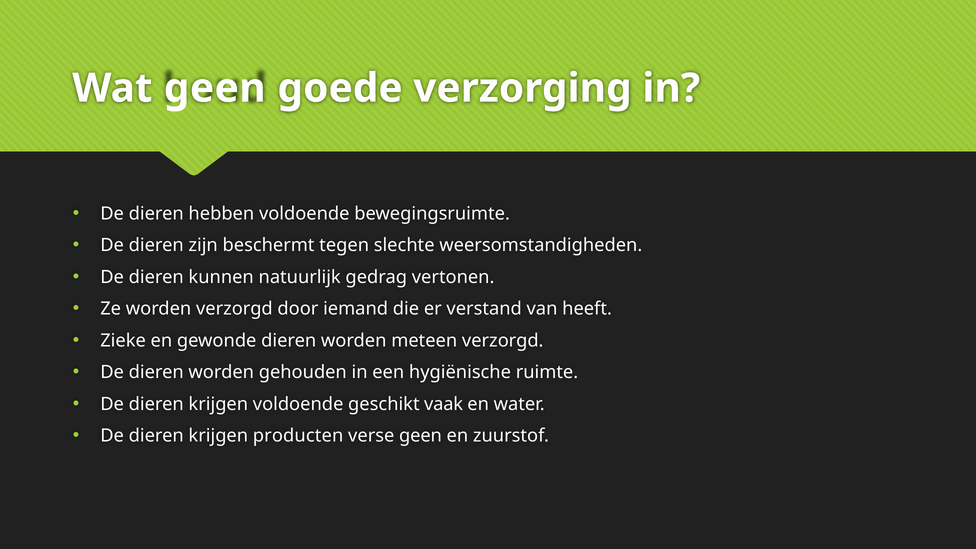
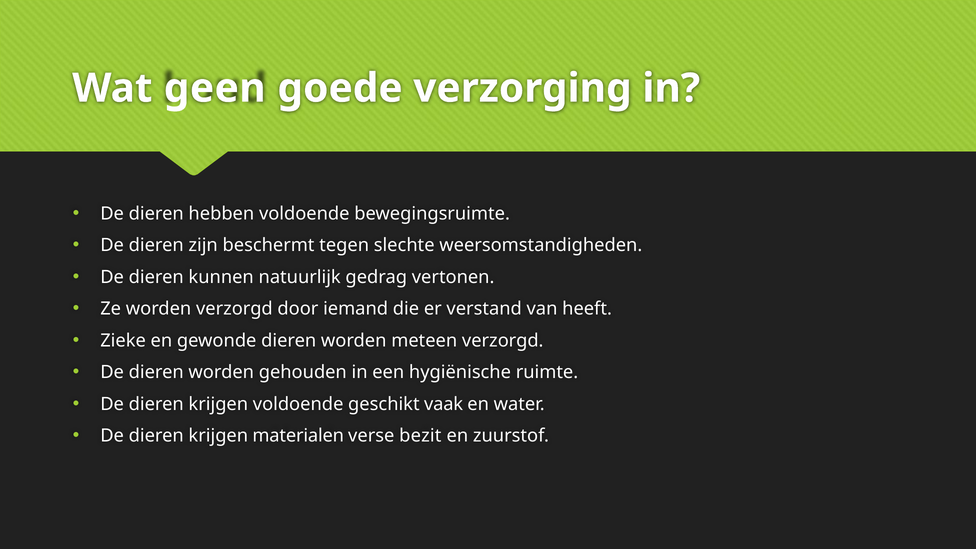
producten: producten -> materialen (298, 436)
verse geen: geen -> bezit (420, 436)
